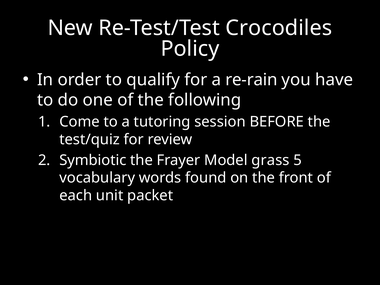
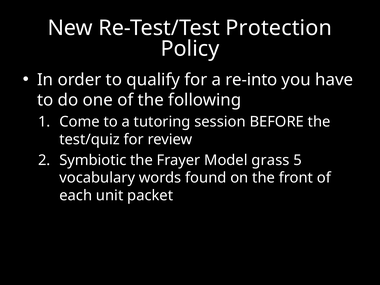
Crocodiles: Crocodiles -> Protection (279, 28)
re-rain: re-rain -> re-into (251, 80)
